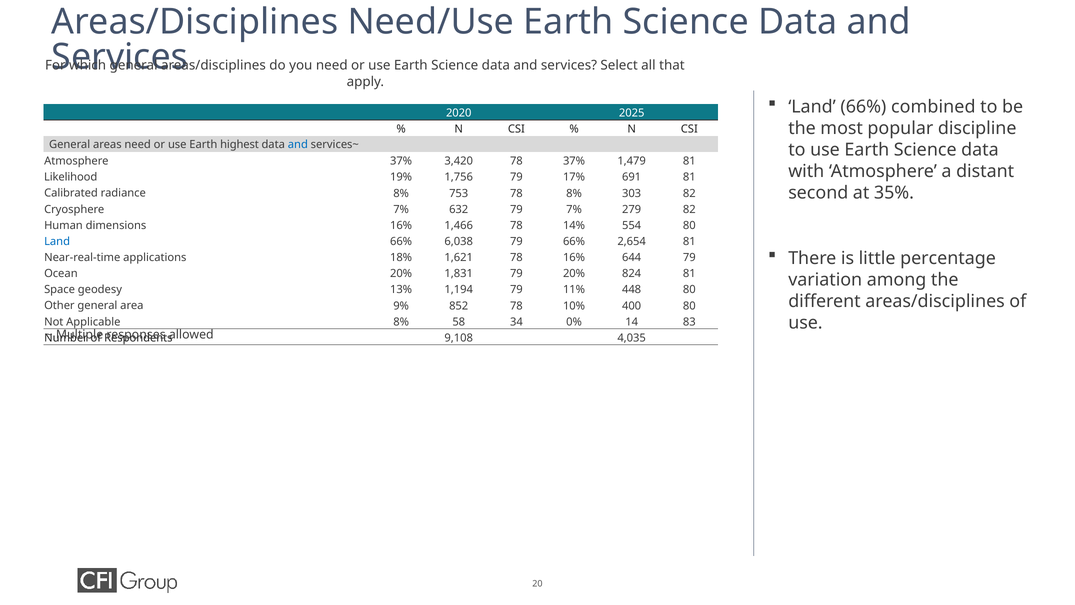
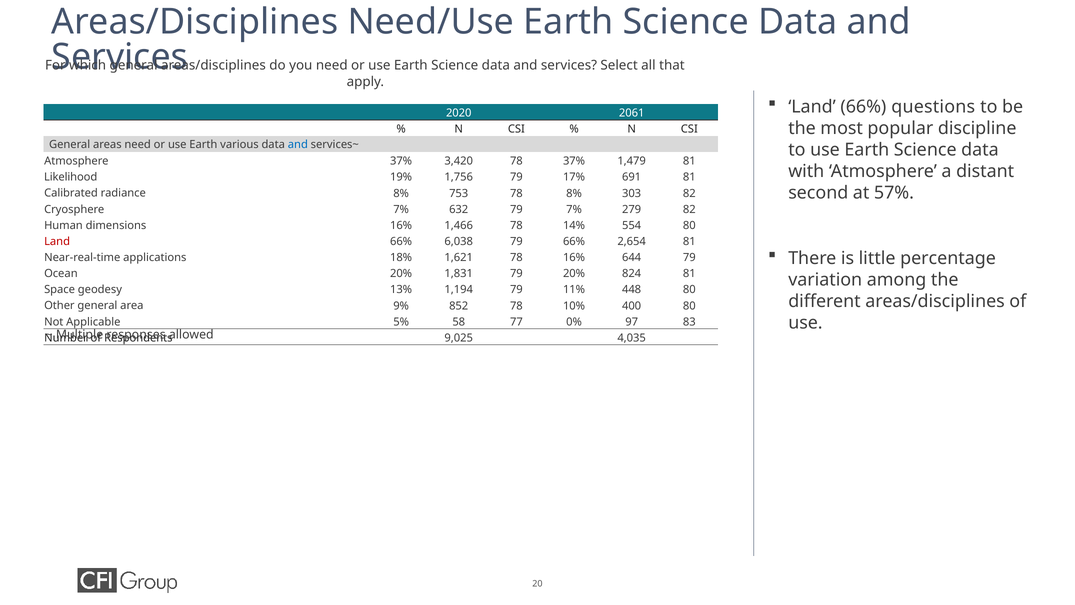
combined: combined -> questions (933, 107)
2025: 2025 -> 2061 (632, 113)
highest: highest -> various (239, 145)
35%: 35% -> 57% (894, 193)
Land colour: blue -> red (57, 241)
Applicable 8%: 8% -> 5% (401, 322)
34: 34 -> 77 (516, 322)
14: 14 -> 97 (632, 322)
9,108: 9,108 -> 9,025 (459, 338)
